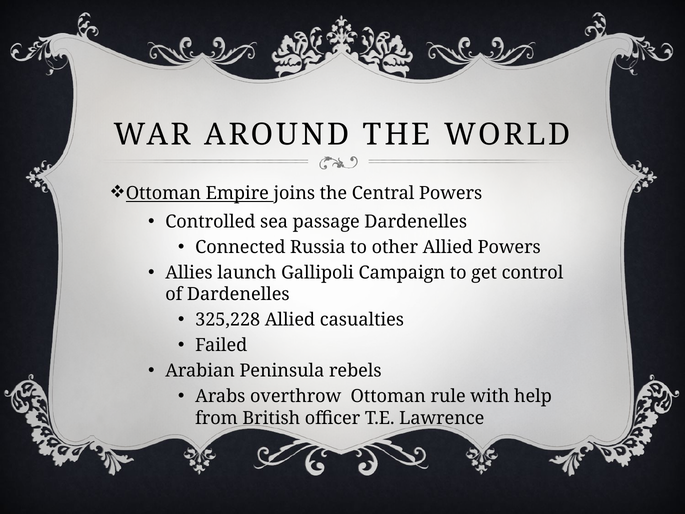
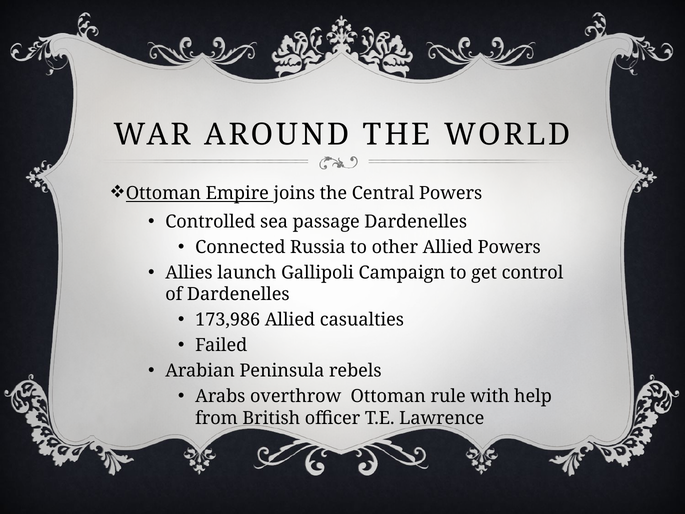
325,228: 325,228 -> 173,986 (228, 320)
